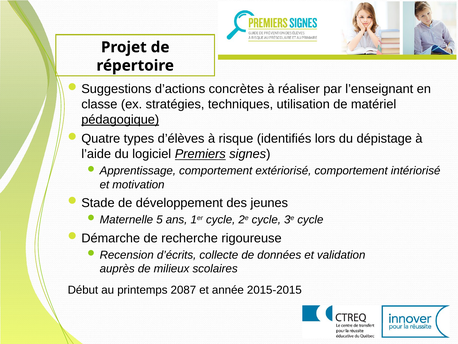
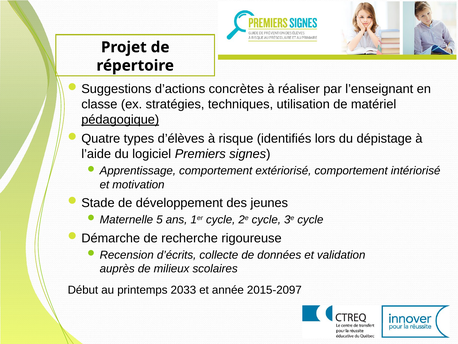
Premiers underline: present -> none (200, 154)
2087: 2087 -> 2033 (183, 290)
2015-2015: 2015-2015 -> 2015-2097 (274, 290)
